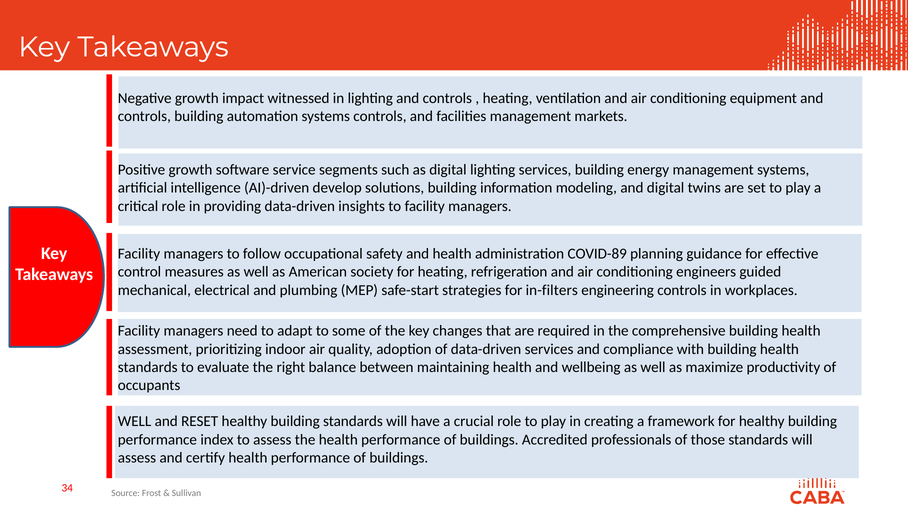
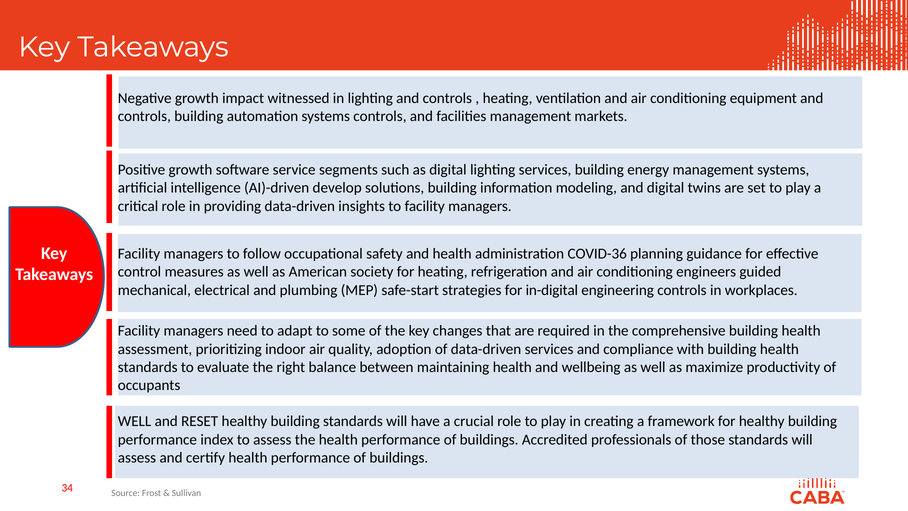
COVID-89: COVID-89 -> COVID-36 (597, 254)
in-filters: in-filters -> in-digital (552, 290)
